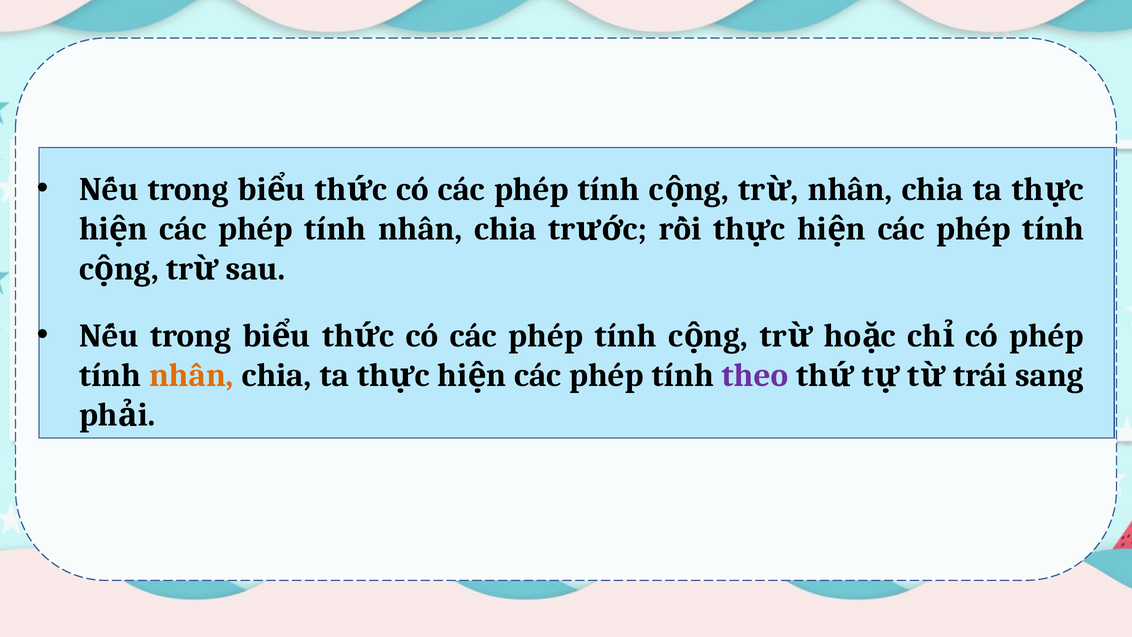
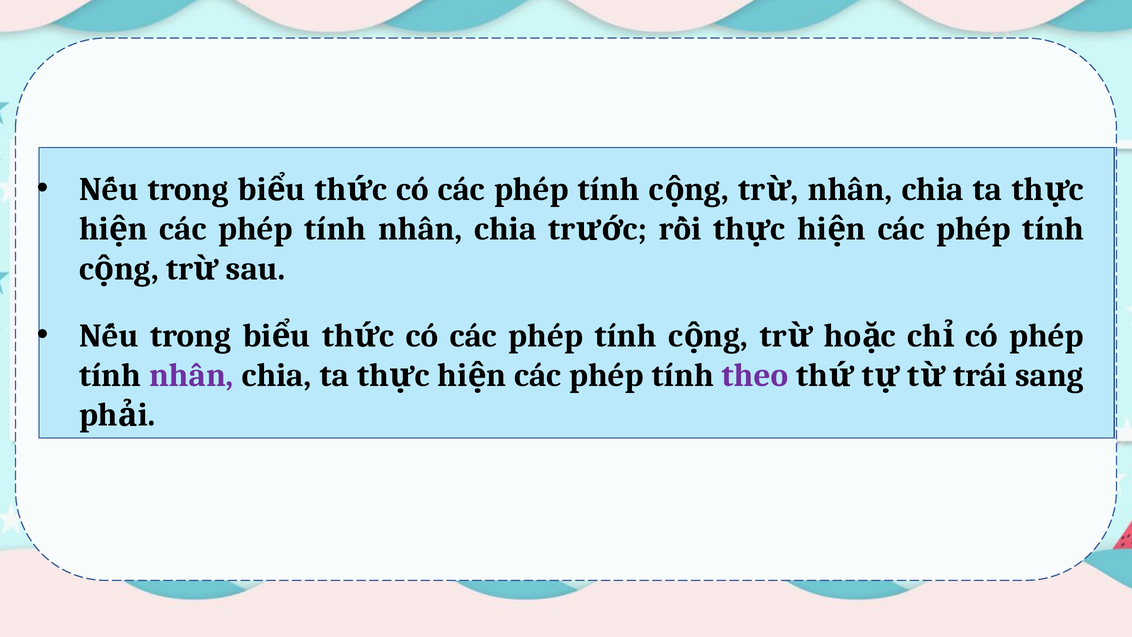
nhân colour: orange -> purple (191, 375)
